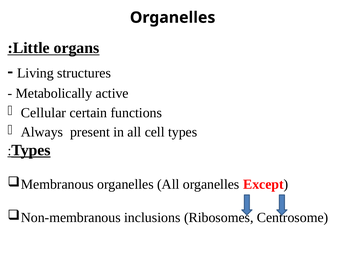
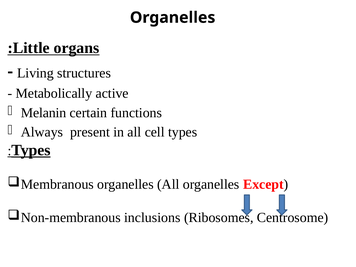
Cellular: Cellular -> Melanin (44, 113)
